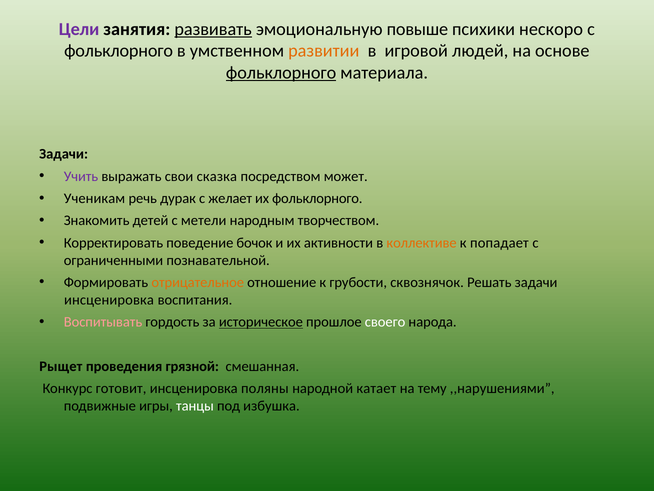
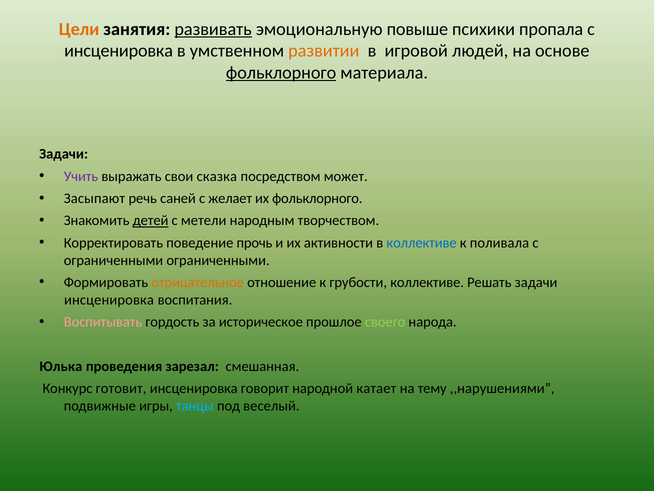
Цели colour: purple -> orange (79, 29)
нескоро: нескоро -> пропала (551, 29)
фольклорного: фольклорного -> инсценировка (119, 51)
Ученикам: Ученикам -> Засыпают (94, 198)
дурак: дурак -> саней (178, 198)
детей underline: none -> present (151, 220)
бочок: бочок -> прочь (254, 243)
коллективе colour: orange -> blue (422, 243)
попадает: попадает -> поливала (499, 243)
ограниченными познавательной: познавательной -> ограниченными (218, 260)
грубости сквознячок: сквознячок -> коллективе (427, 282)
историческое underline: present -> none (261, 322)
своего colour: white -> light green (385, 322)
Рыщет: Рыщет -> Юлька (61, 366)
грязной: грязной -> зарезал (192, 366)
поляны: поляны -> говорит (265, 388)
танцы colour: white -> light blue (195, 406)
избушка: избушка -> веселый (271, 406)
